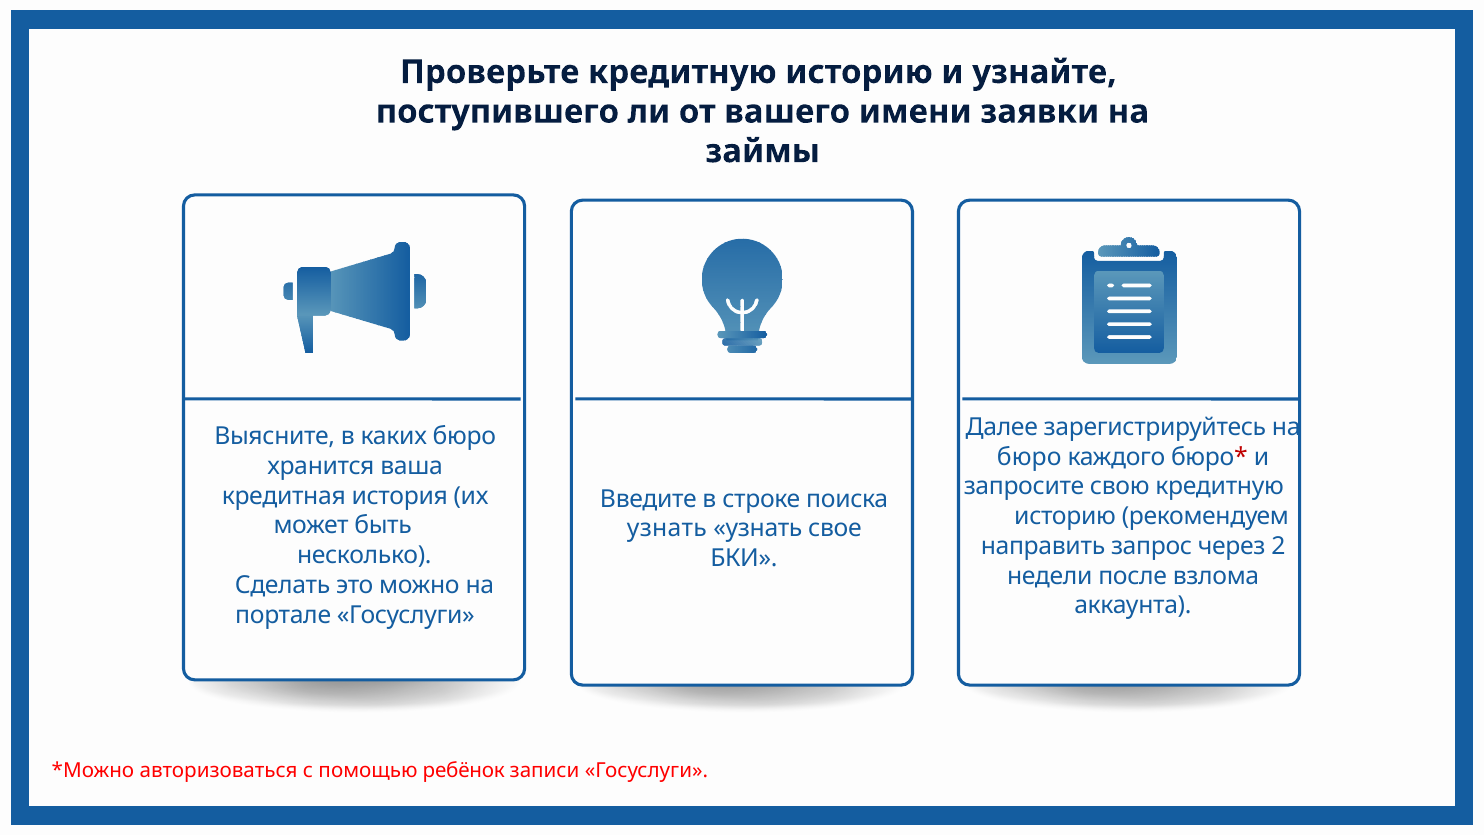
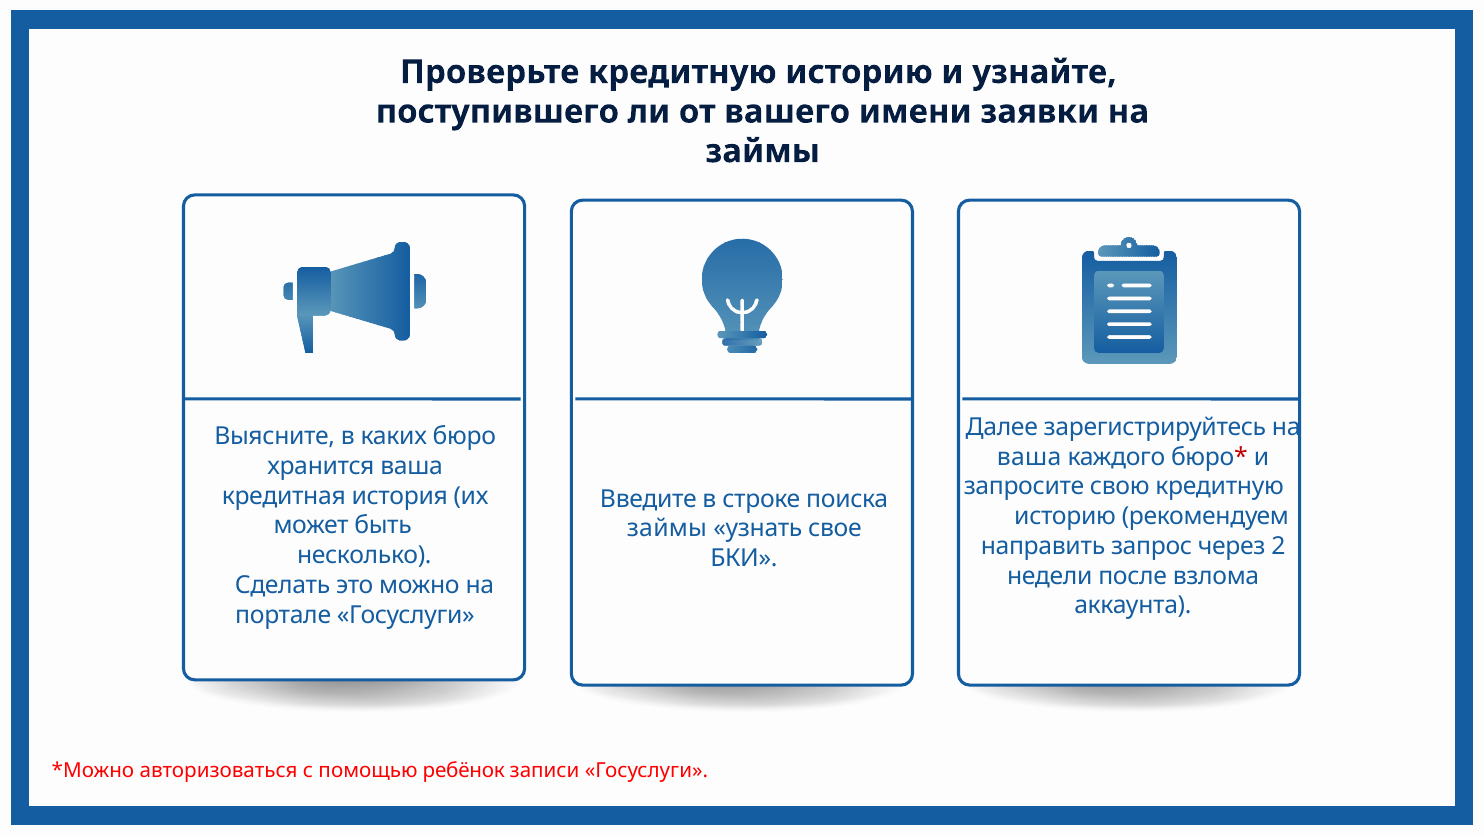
бюро: бюро -> ваша (1029, 457)
узнать: узнать -> займы (667, 528)
